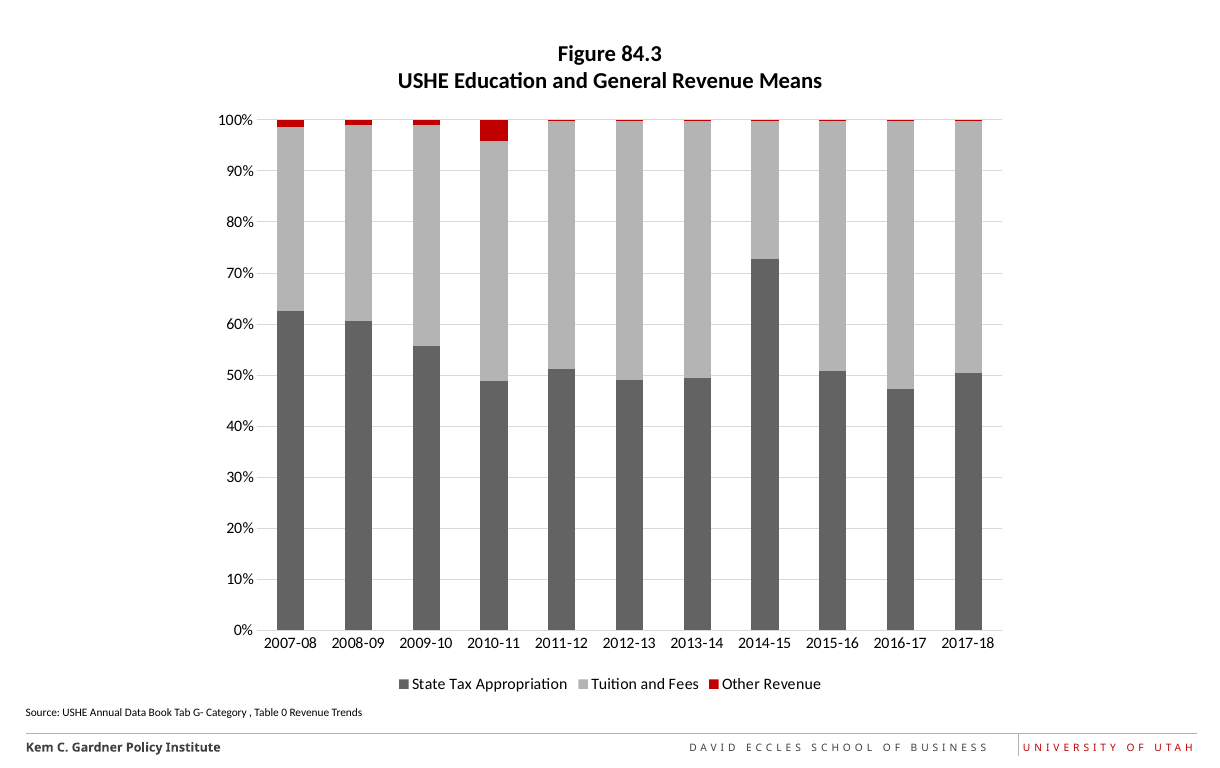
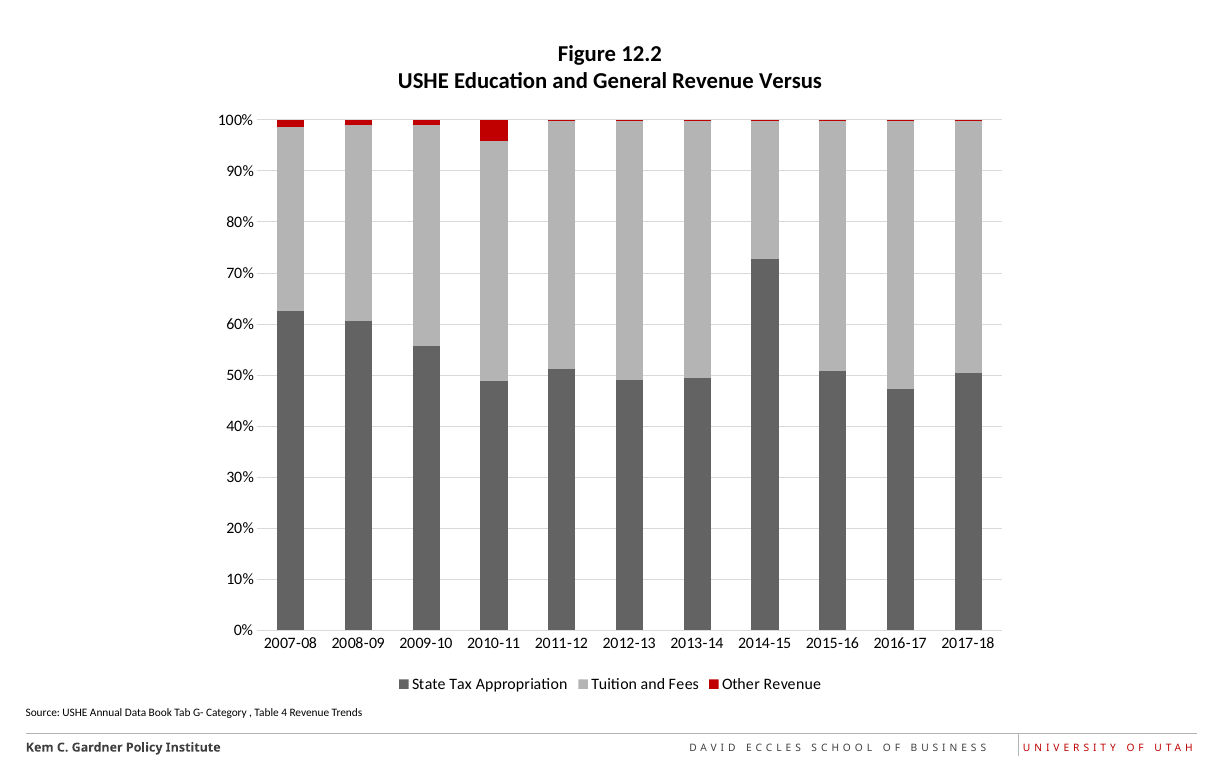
84.3: 84.3 -> 12.2 (642, 54)
Means: Means -> Versus (790, 81)
0: 0 -> 4 (284, 713)
